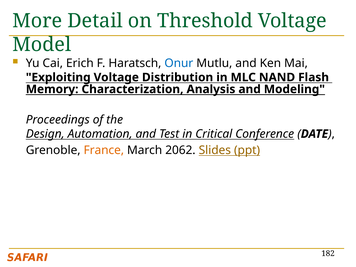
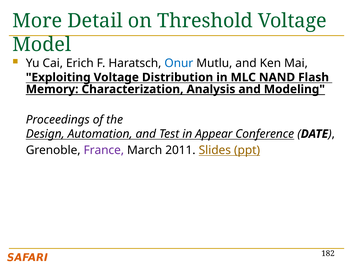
Critical: Critical -> Appear (214, 134)
France colour: orange -> purple (104, 150)
2062: 2062 -> 2011 (180, 150)
